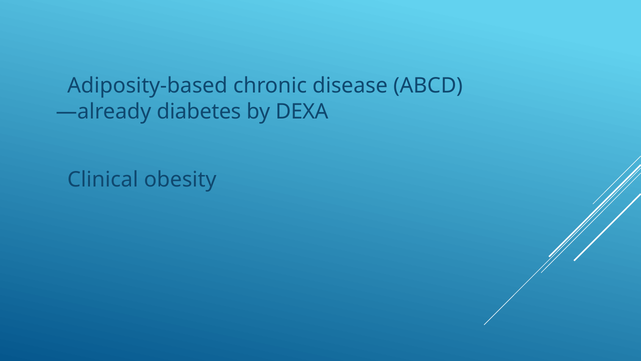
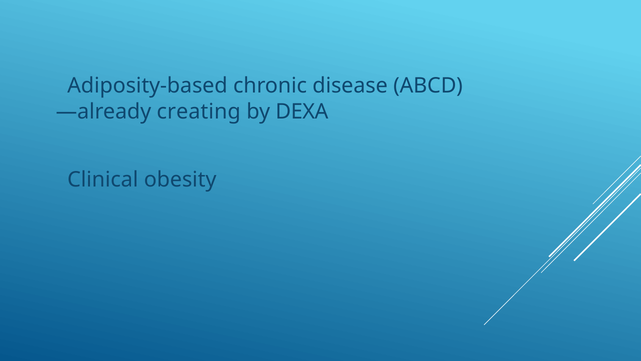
diabetes: diabetes -> creating (199, 111)
